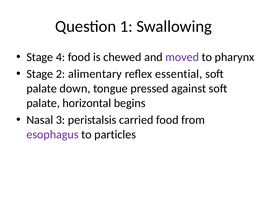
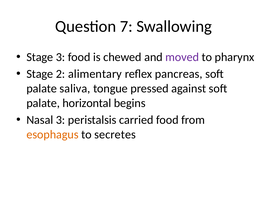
1: 1 -> 7 (126, 26)
Stage 4: 4 -> 3 (61, 57)
essential: essential -> pancreas (179, 74)
down: down -> saliva (75, 88)
esophagus colour: purple -> orange (53, 134)
particles: particles -> secretes (115, 134)
